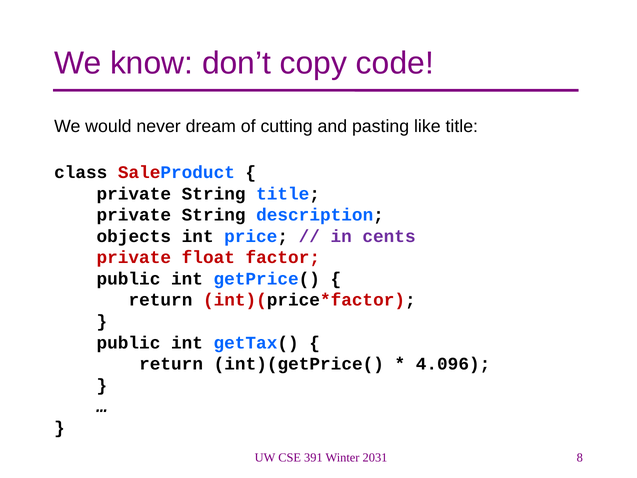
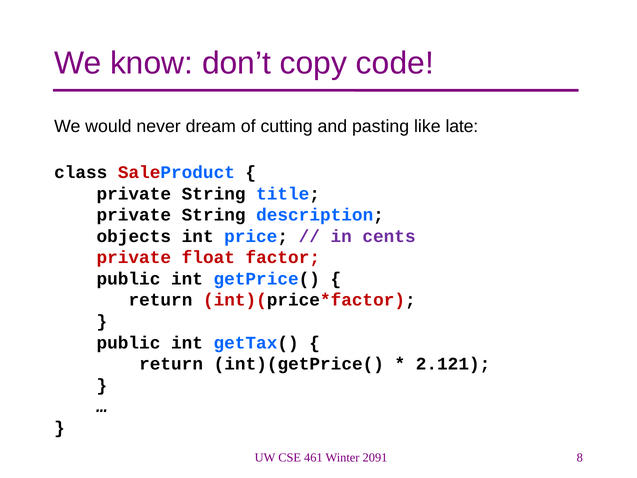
like title: title -> late (462, 127)
4.096: 4.096 -> 2.121 (453, 364)
391: 391 -> 461 (313, 457)
2031: 2031 -> 2091 (375, 457)
